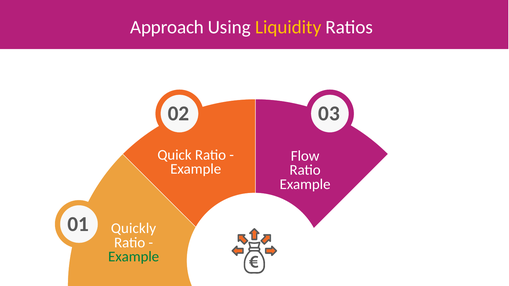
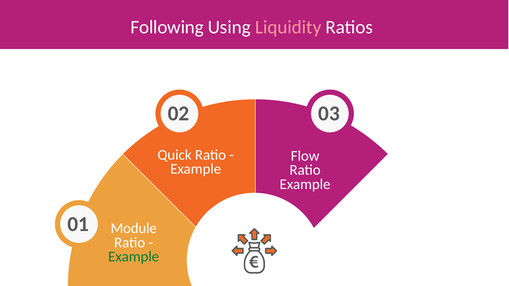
Approach: Approach -> Following (167, 27)
Liquidity colour: yellow -> pink (288, 27)
Quickly: Quickly -> Module (134, 229)
